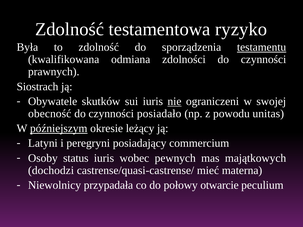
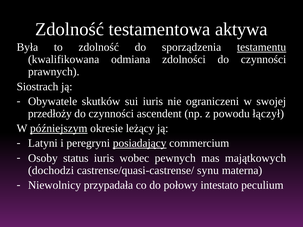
ryzyko: ryzyko -> aktywa (241, 29)
nie underline: present -> none (174, 101)
obecność: obecność -> przedłoży (50, 114)
posiadało: posiadało -> ascendent (159, 114)
unitas: unitas -> łączył (268, 114)
posiadający underline: none -> present (140, 143)
mieć: mieć -> synu (208, 170)
otwarcie: otwarcie -> intestato (220, 185)
